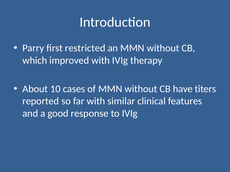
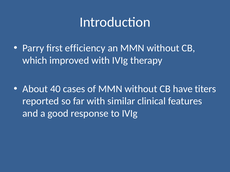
restricted: restricted -> efficiency (85, 48)
10: 10 -> 40 (55, 89)
